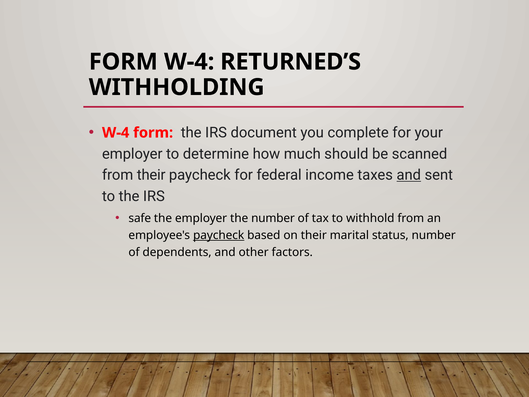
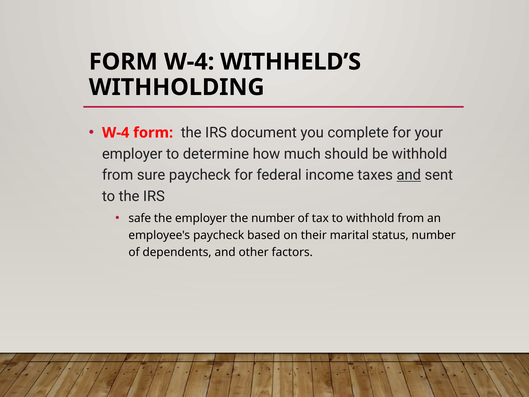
RETURNED’S: RETURNED’S -> WITHHELD’S (291, 62)
be scanned: scanned -> withhold (420, 154)
from their: their -> sure (151, 175)
paycheck underline: present -> none (219, 235)
